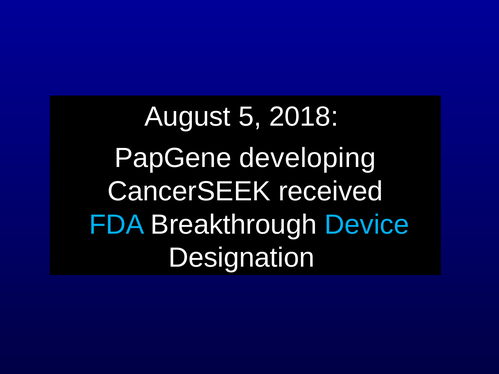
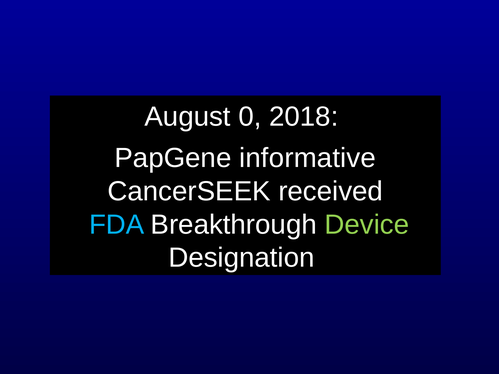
5: 5 -> 0 (250, 117)
developing: developing -> informative (308, 158)
Device colour: light blue -> light green (367, 225)
